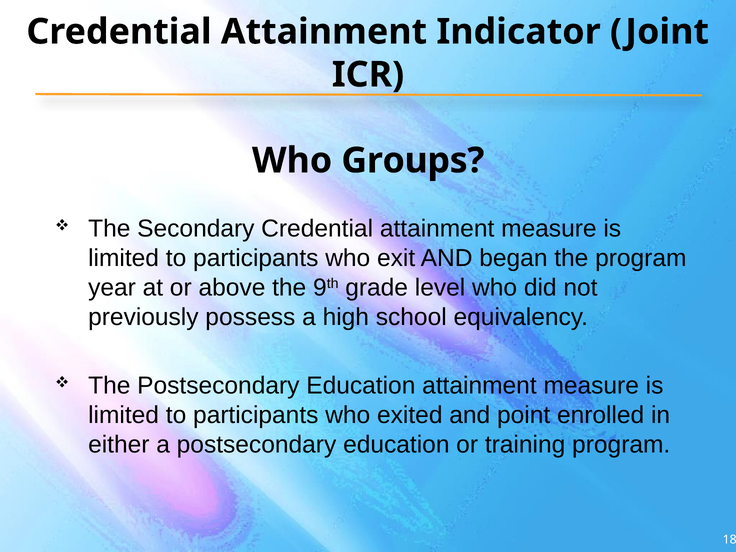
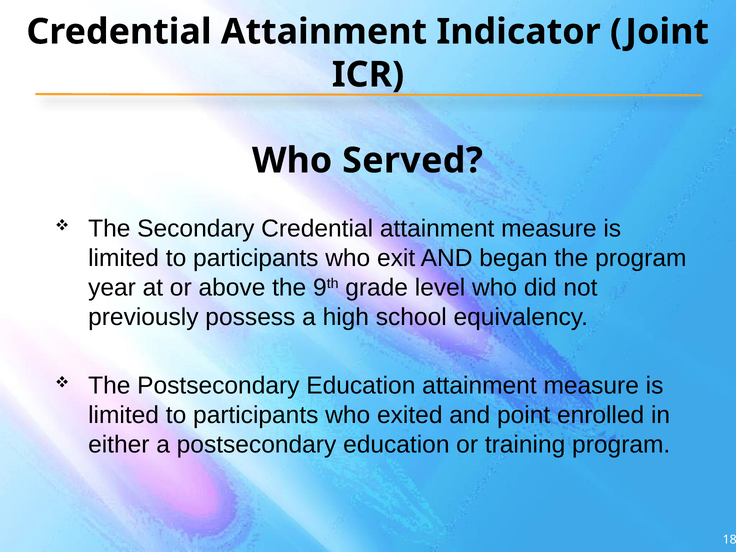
Groups: Groups -> Served (412, 161)
